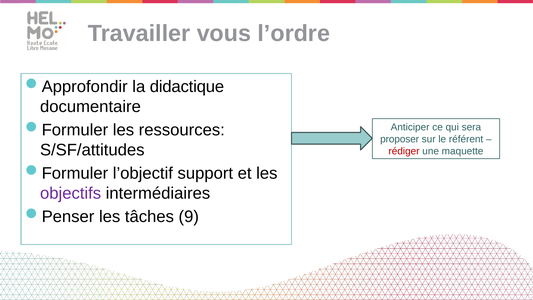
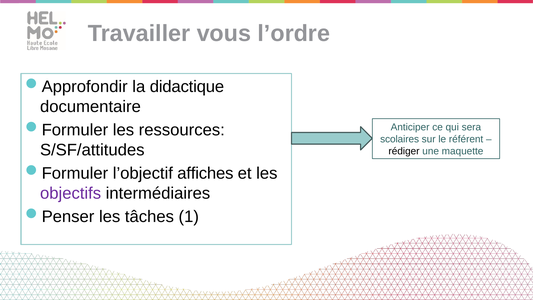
proposer: proposer -> scolaires (400, 139)
rédiger colour: red -> black (404, 151)
support: support -> affiches (205, 173)
9: 9 -> 1 (189, 217)
